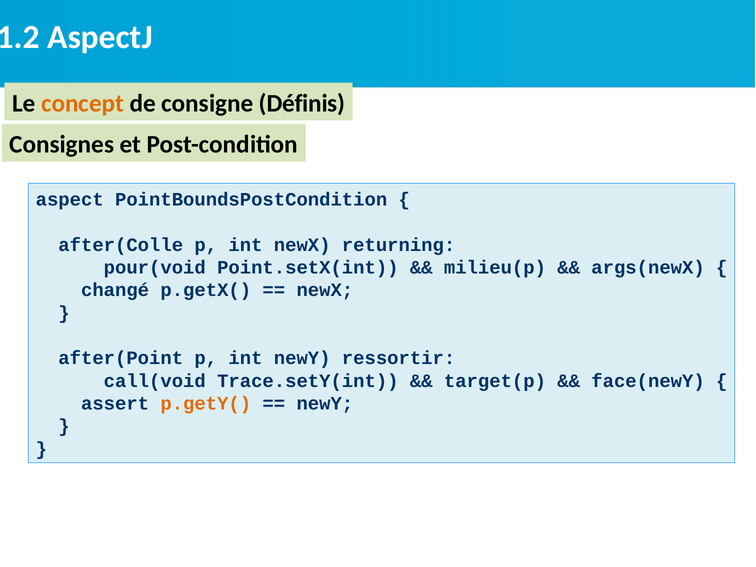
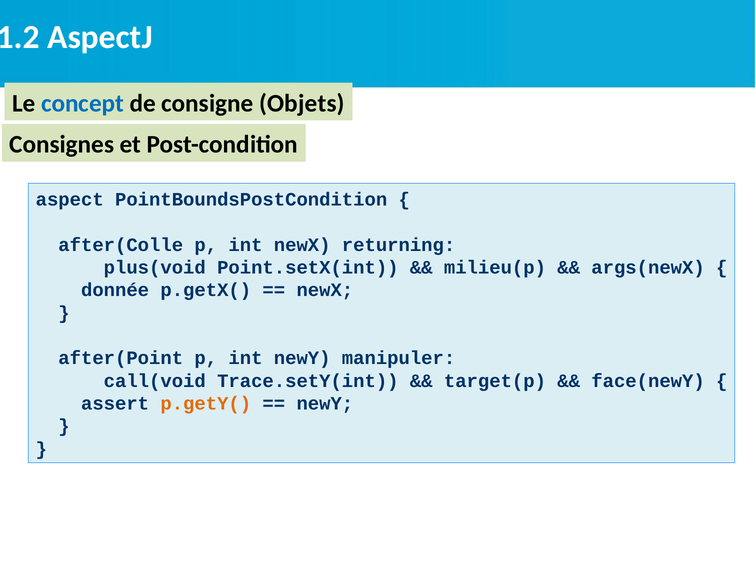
concept colour: orange -> blue (82, 103)
Définis: Définis -> Objets (302, 103)
pour(void: pour(void -> plus(void (155, 268)
changé: changé -> donnée (115, 290)
ressortir: ressortir -> manipuler (399, 358)
